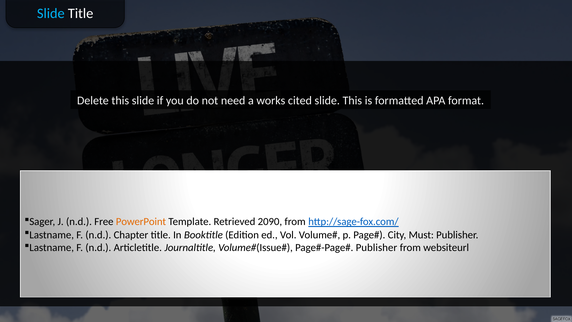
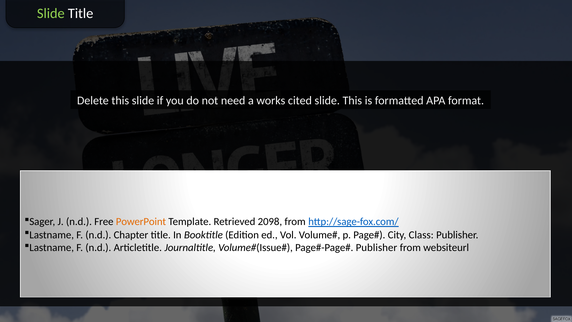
Slide colour: light blue -> light green (51, 14)
2090: 2090 -> 2098 (270, 222)
Must: Must -> Class (421, 235)
